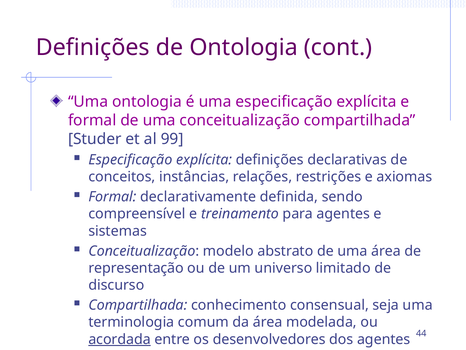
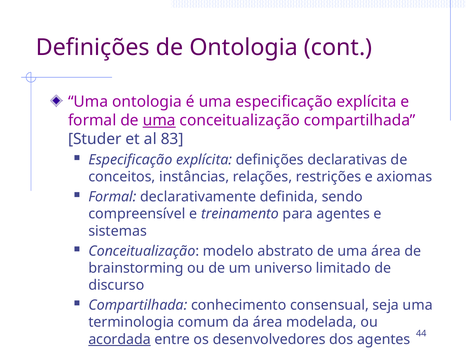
uma underline: none -> present (159, 120)
99: 99 -> 83 (172, 139)
representação: representação -> brainstorming (136, 268)
